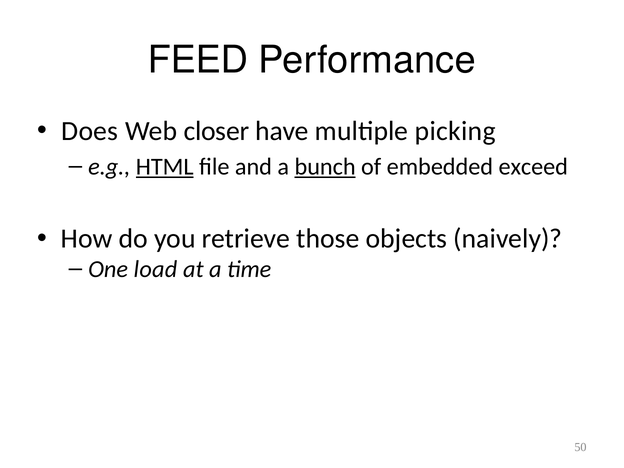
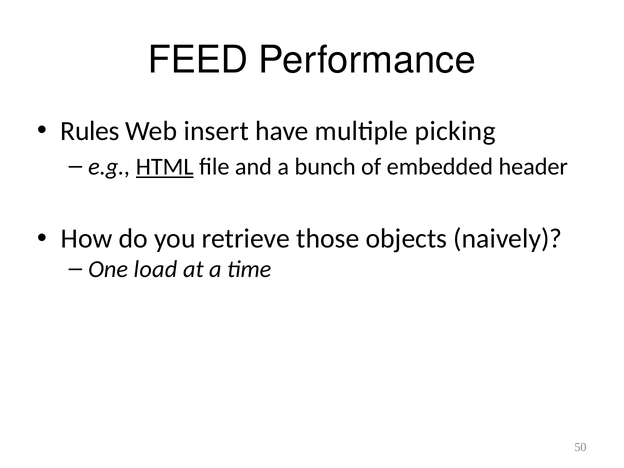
Does: Does -> Rules (90, 131)
closer: closer -> insert (216, 131)
bunch underline: present -> none (325, 167)
exceed: exceed -> header (533, 167)
